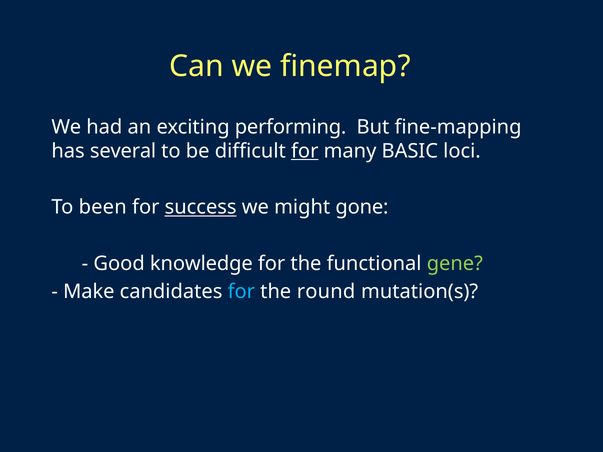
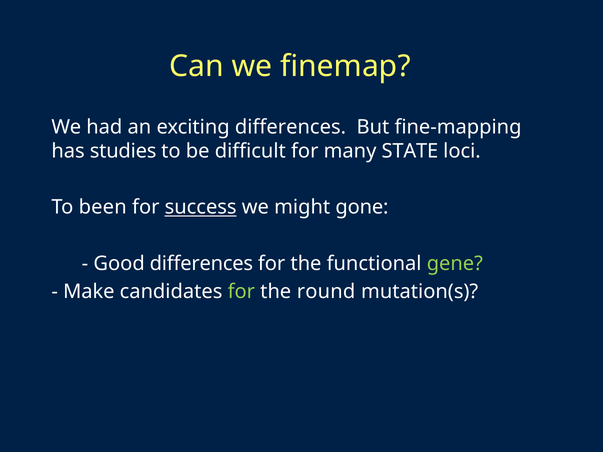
exciting performing: performing -> differences (290, 127)
several: several -> studies (123, 151)
for underline: present -> none (305, 151)
BASIC: BASIC -> STATE (410, 151)
Good knowledge: knowledge -> differences (201, 264)
for colour: light blue -> light green (241, 292)
